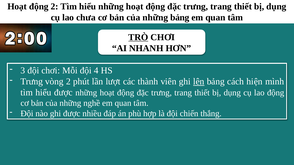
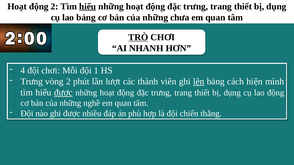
hiểu underline: none -> present (88, 6)
lao chưa: chưa -> bảng (86, 17)
những bảng: bảng -> chưa (180, 17)
3: 3 -> 4 (23, 71)
4: 4 -> 1 (96, 71)
được underline: none -> present (63, 93)
